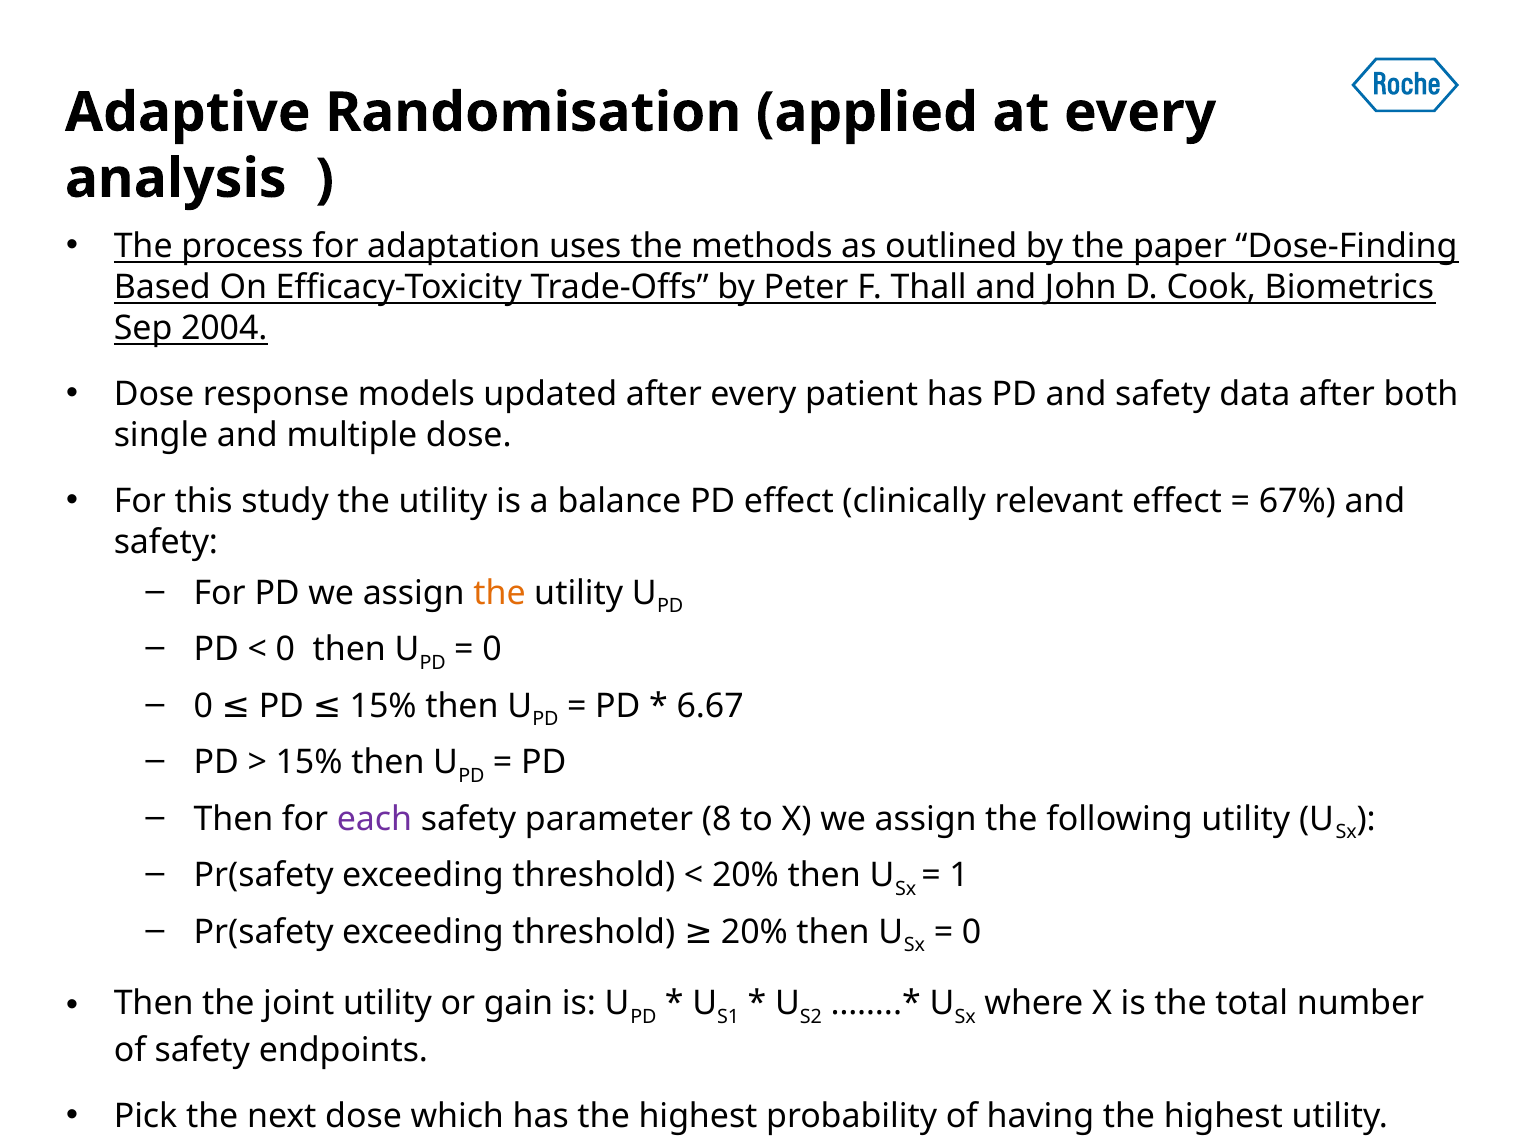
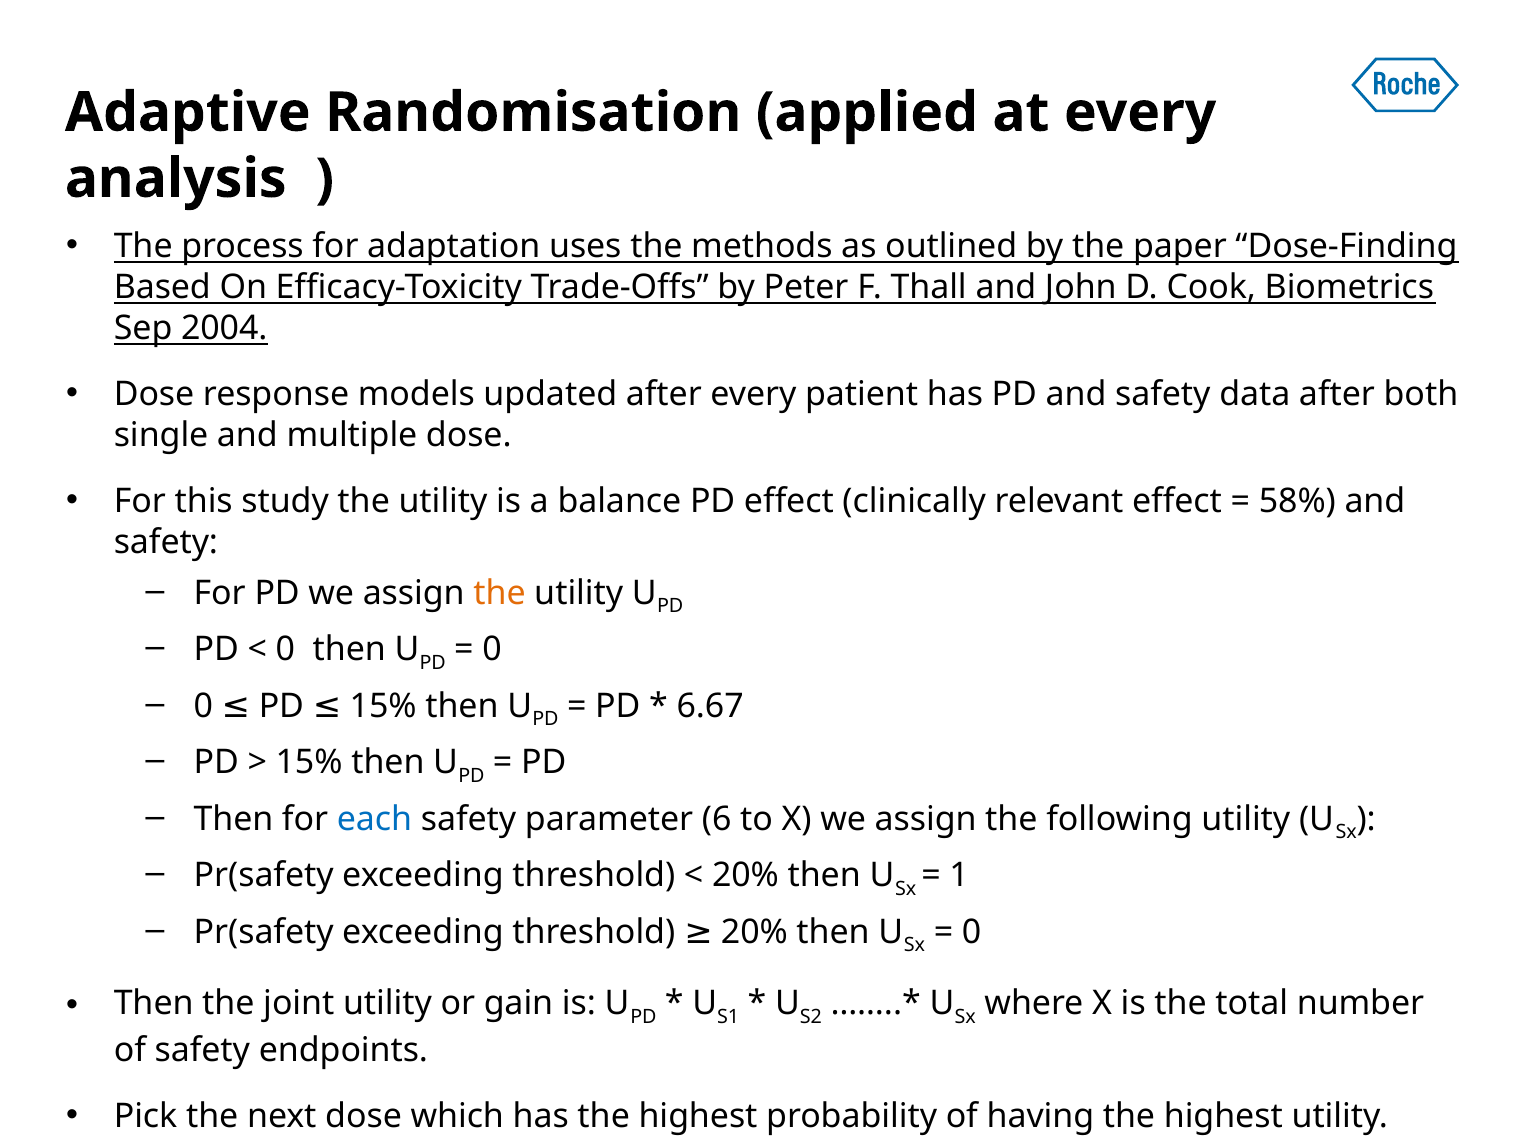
67%: 67% -> 58% (1297, 501)
each colour: purple -> blue (375, 819)
8: 8 -> 6 (717, 819)
